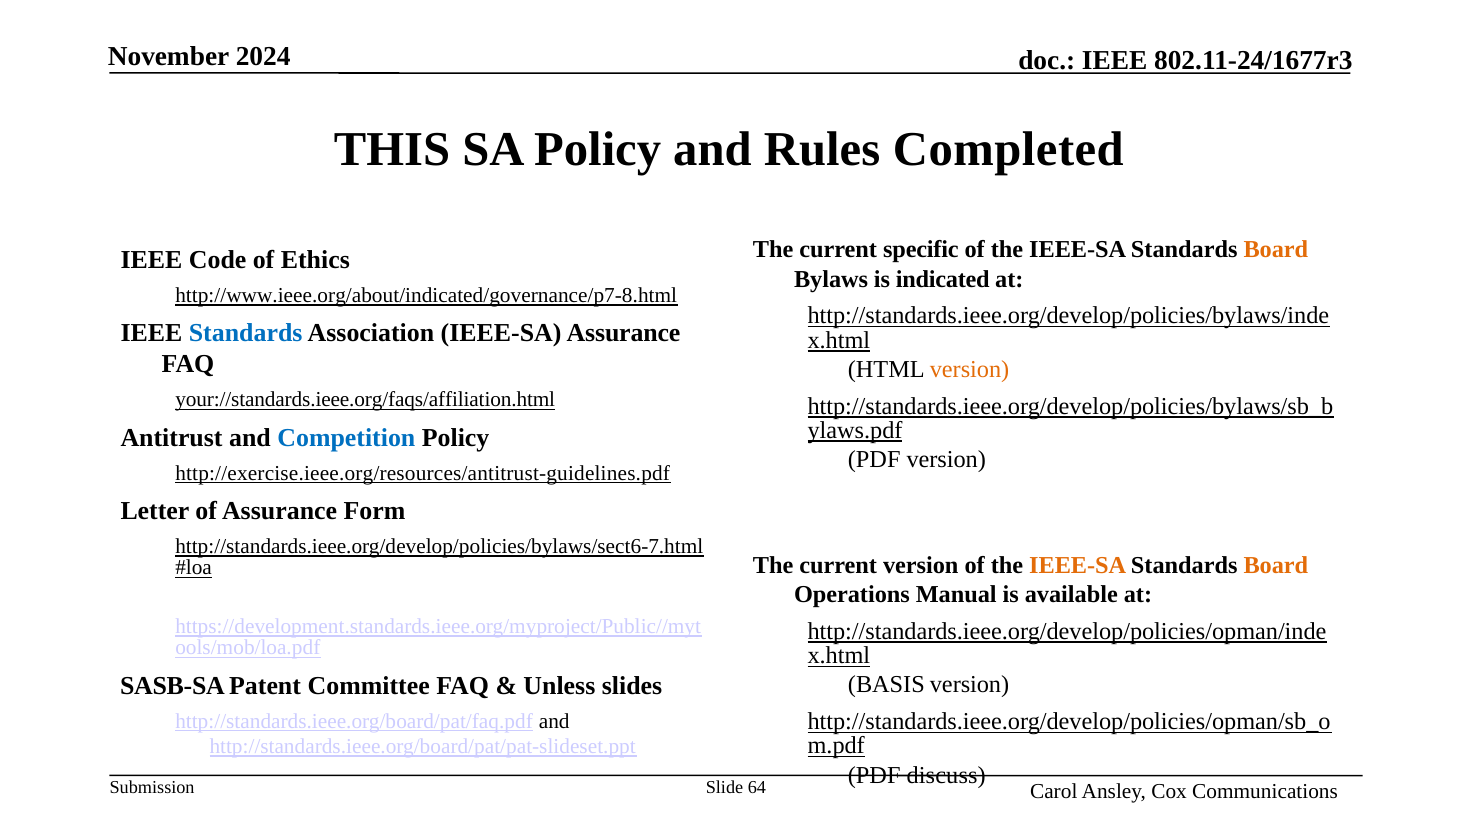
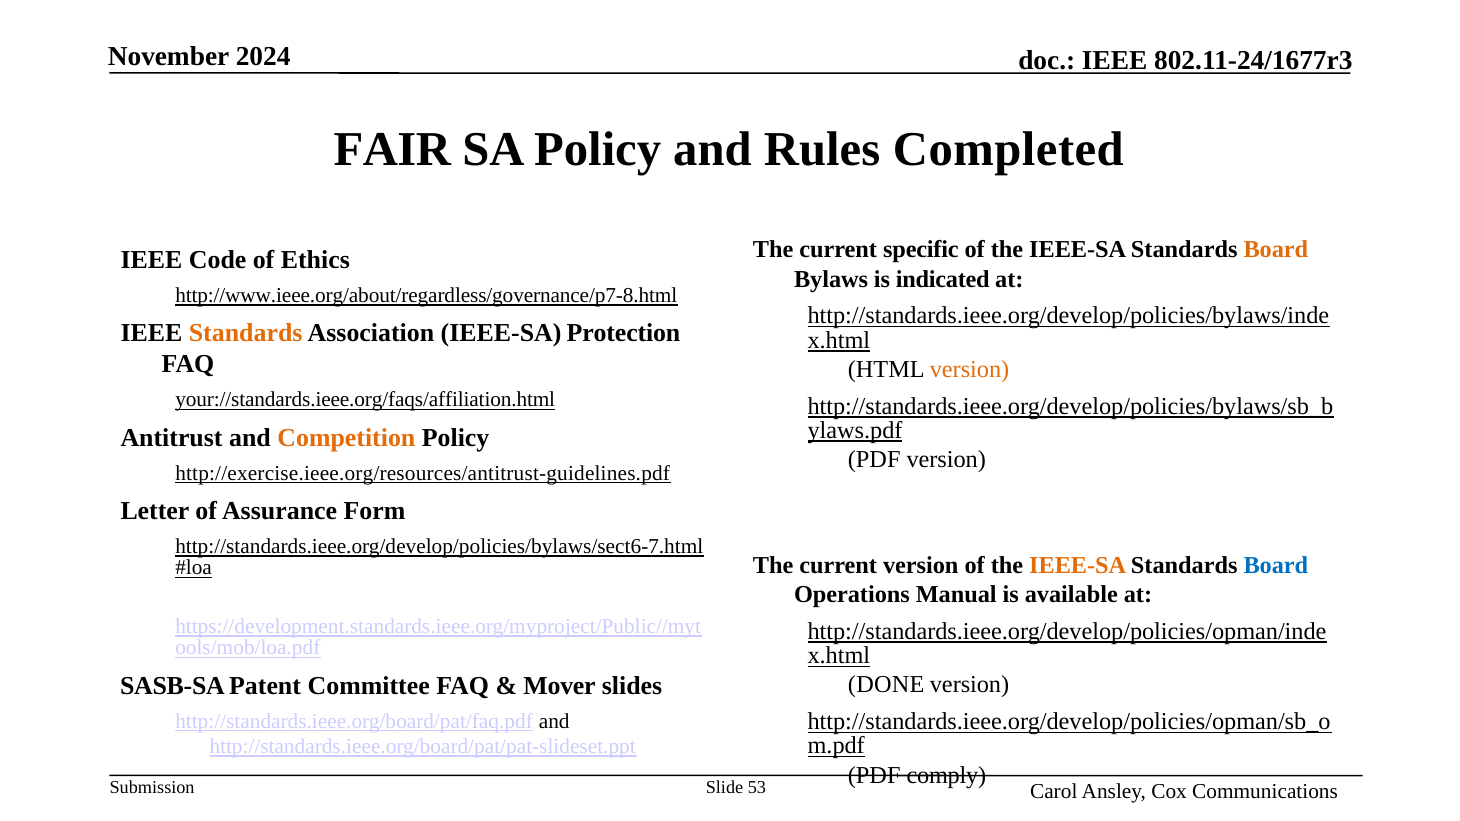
THIS: THIS -> FAIR (392, 149)
http://www.ieee.org/about/indicated/governance/p7-8.html: http://www.ieee.org/about/indicated/governance/p7-8.html -> http://www.ieee.org/about/regardless/governance/p7-8.html (426, 296)
Standards colour: blue -> orange (246, 333)
IEEE-SA Assurance: Assurance -> Protection (623, 333)
Competition colour: blue -> orange (346, 438)
Board colour: orange -> blue (1276, 566)
BASIS: BASIS -> DONE (886, 685)
Unless: Unless -> Mover (560, 686)
discuss: discuss -> comply (946, 775)
64: 64 -> 53 (757, 788)
